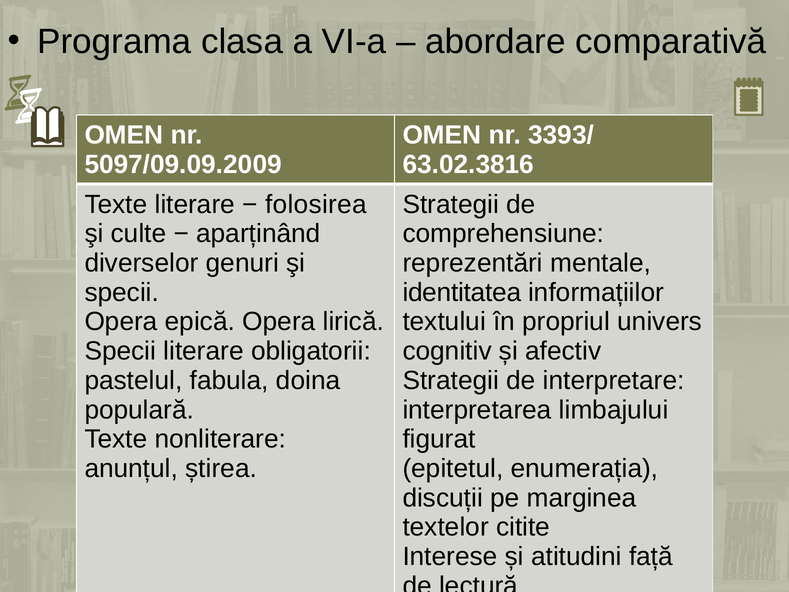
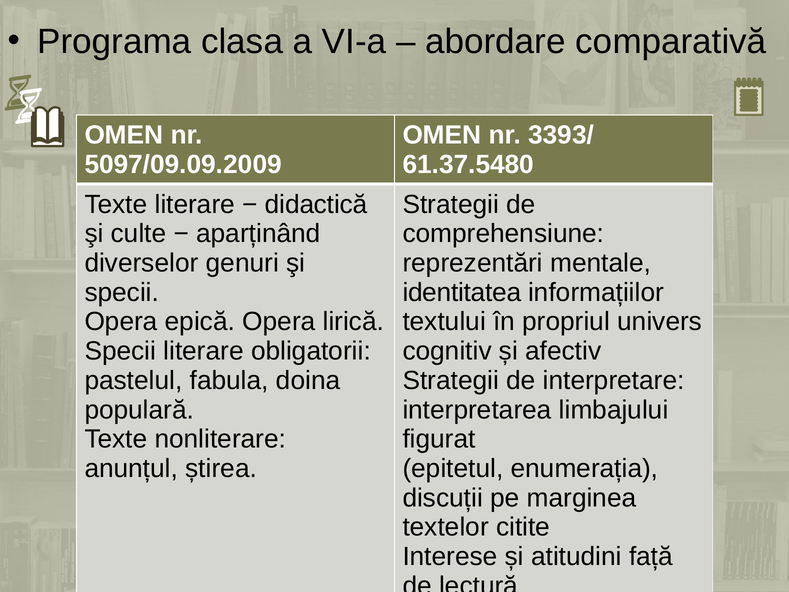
63.02.3816: 63.02.3816 -> 61.37.5480 (468, 165)
folosirea: folosirea -> didactică (316, 204)
